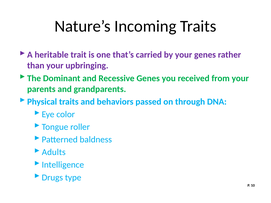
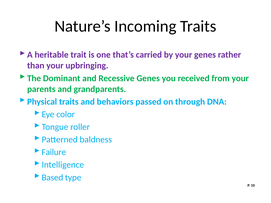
Adults: Adults -> Failure (54, 152)
Drugs: Drugs -> Based (52, 178)
